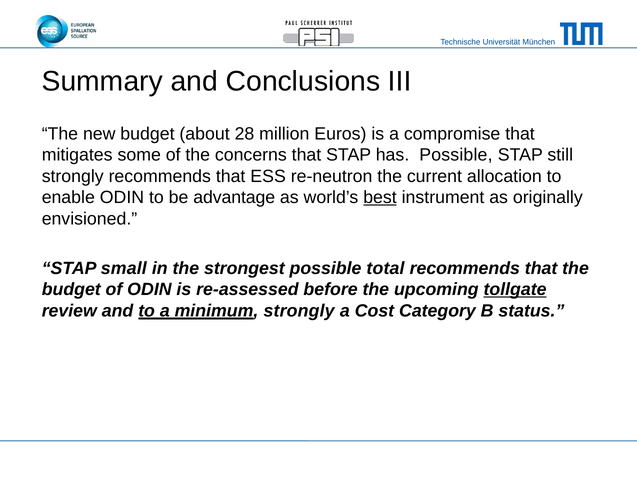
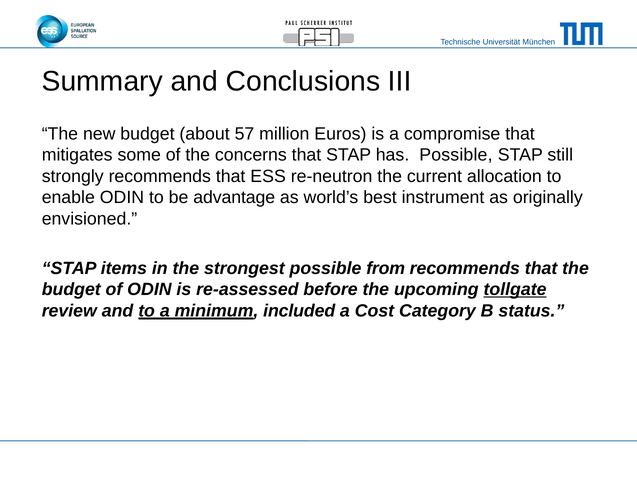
28: 28 -> 57 (244, 134)
best underline: present -> none (380, 197)
small: small -> items (124, 268)
total: total -> from (386, 268)
minimum strongly: strongly -> included (299, 311)
